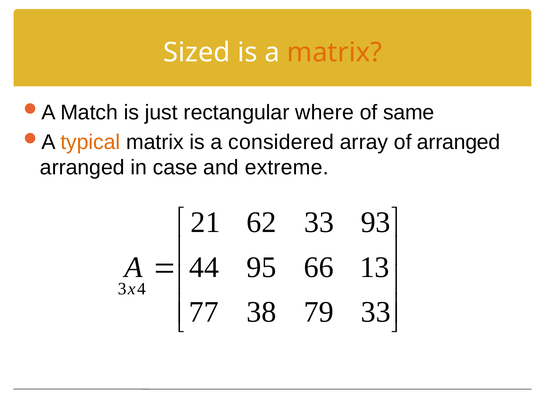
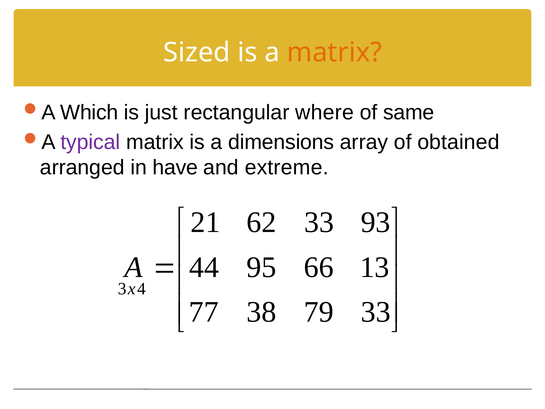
Match: Match -> Which (89, 112)
typical colour: orange -> purple (90, 142)
considered: considered -> dimensions (281, 142)
of arranged: arranged -> obtained (458, 142)
case: case -> have (175, 167)
